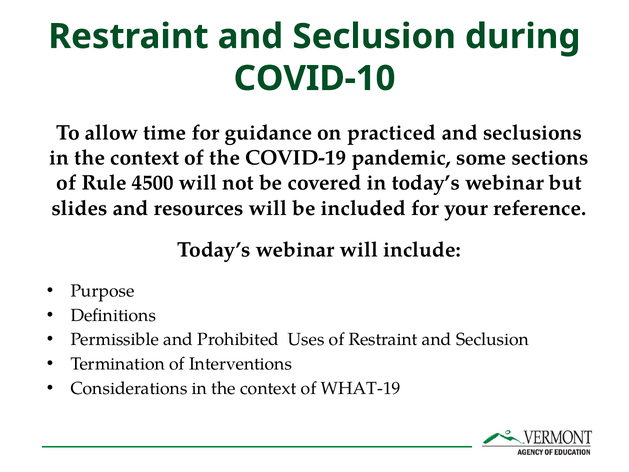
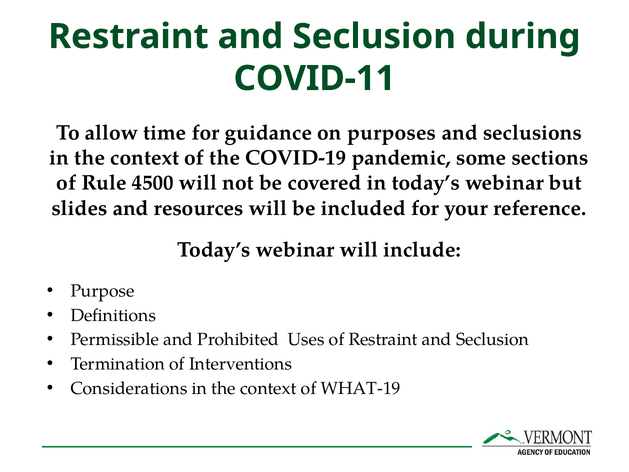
COVID-10: COVID-10 -> COVID-11 (315, 78)
practiced: practiced -> purposes (392, 133)
